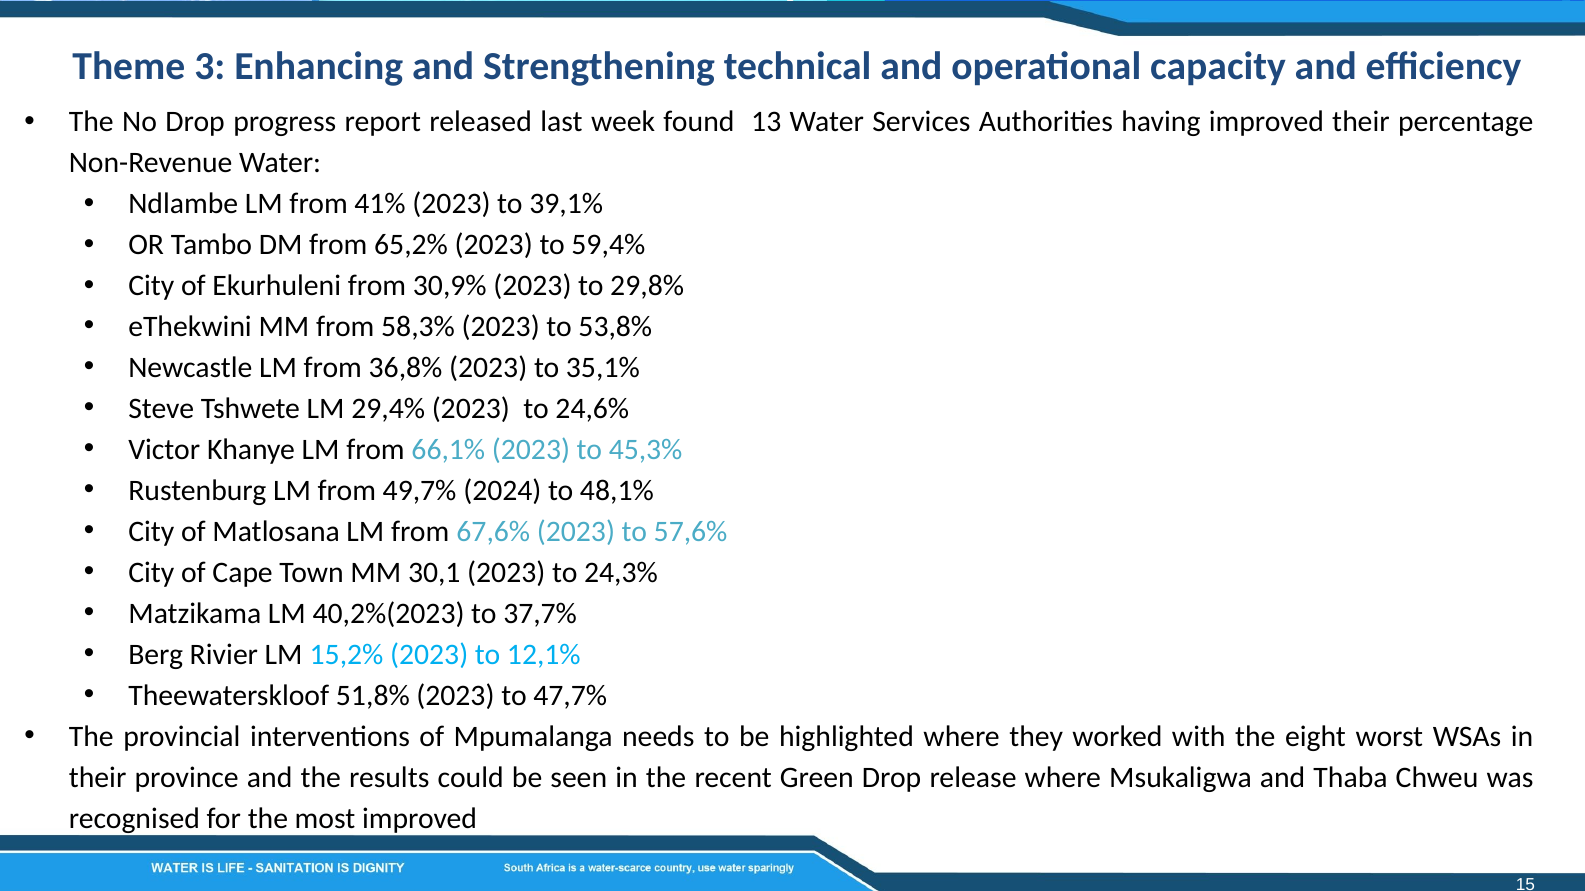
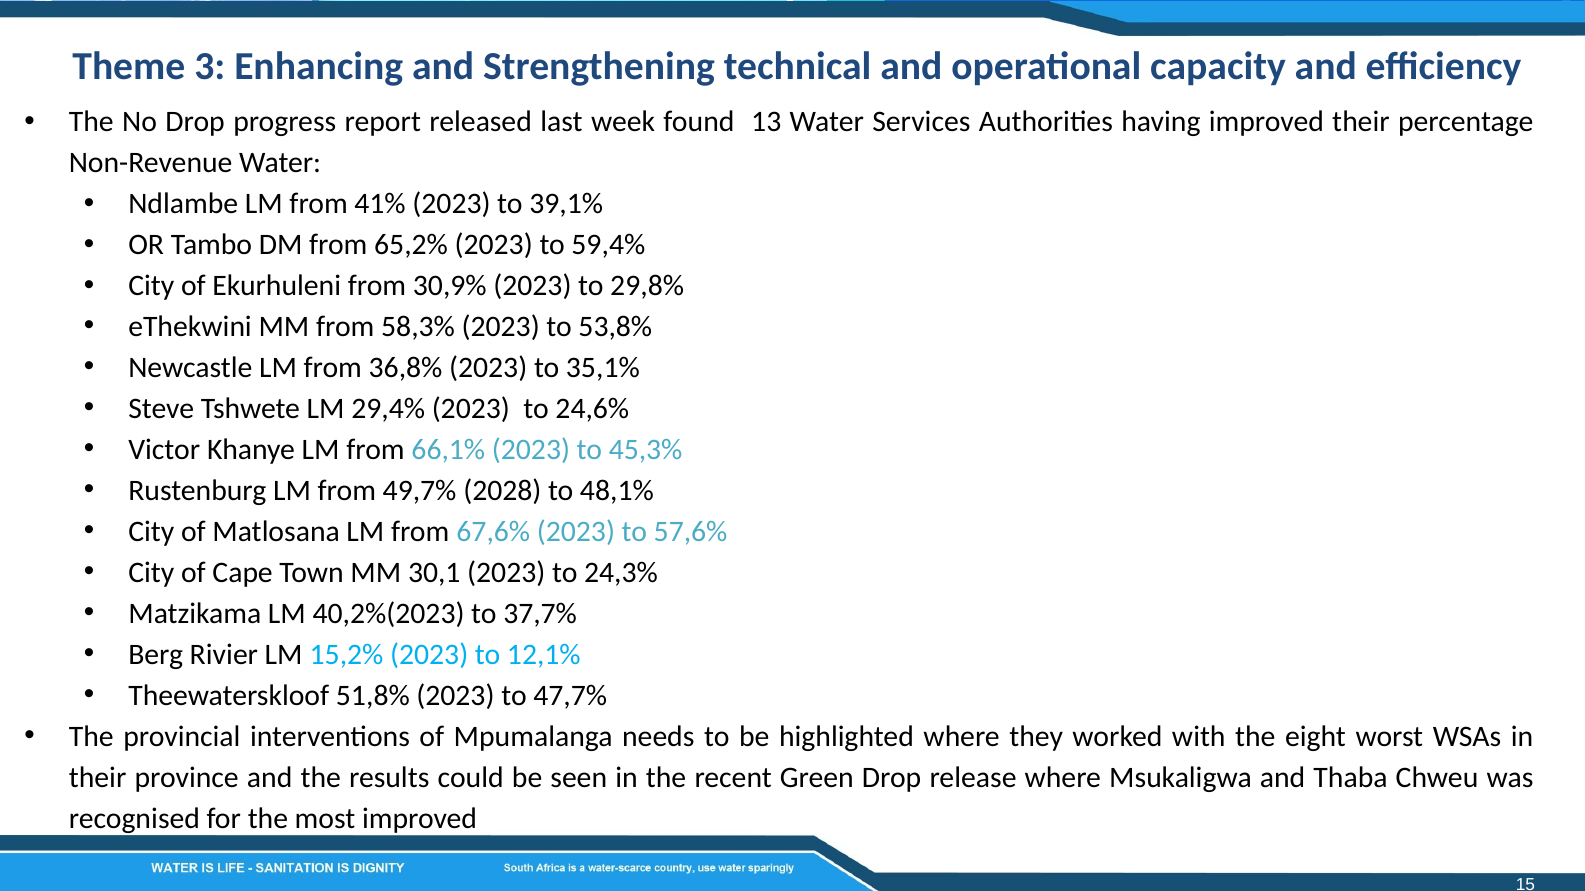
2024: 2024 -> 2028 (502, 491)
